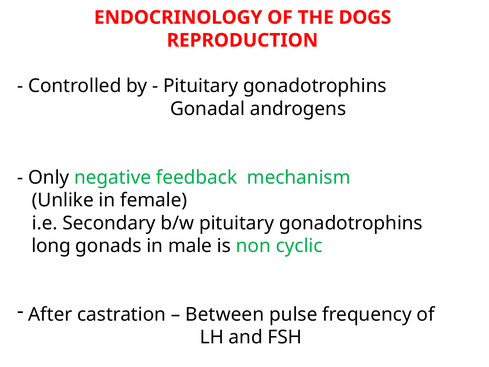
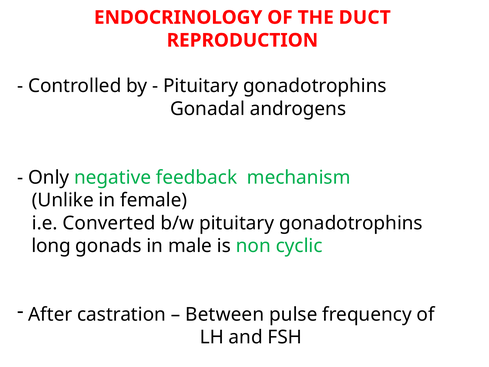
DOGS: DOGS -> DUCT (365, 17)
Secondary: Secondary -> Converted (109, 223)
